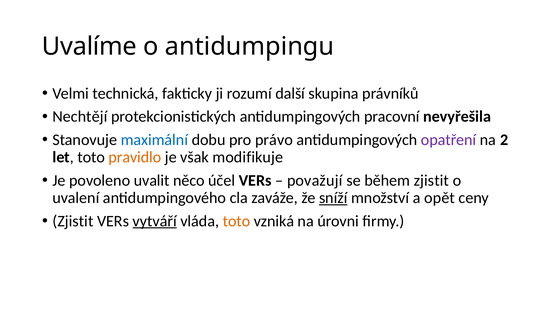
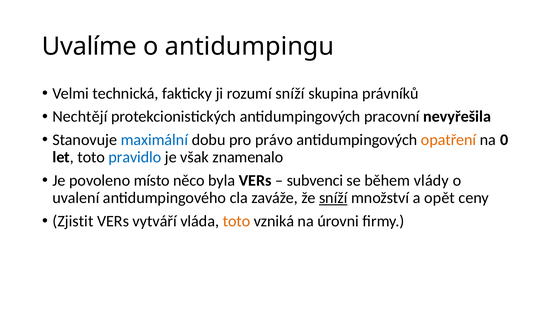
rozumí další: další -> sníží (290, 93)
opatření colour: purple -> orange (449, 140)
2: 2 -> 0 (504, 140)
pravidlo colour: orange -> blue (135, 157)
modifikuje: modifikuje -> znamenalo (248, 157)
uvalit: uvalit -> místo (152, 180)
účel: účel -> byla (222, 180)
považují: považují -> subvenci (315, 180)
během zjistit: zjistit -> vlády (431, 180)
vytváří underline: present -> none (155, 221)
